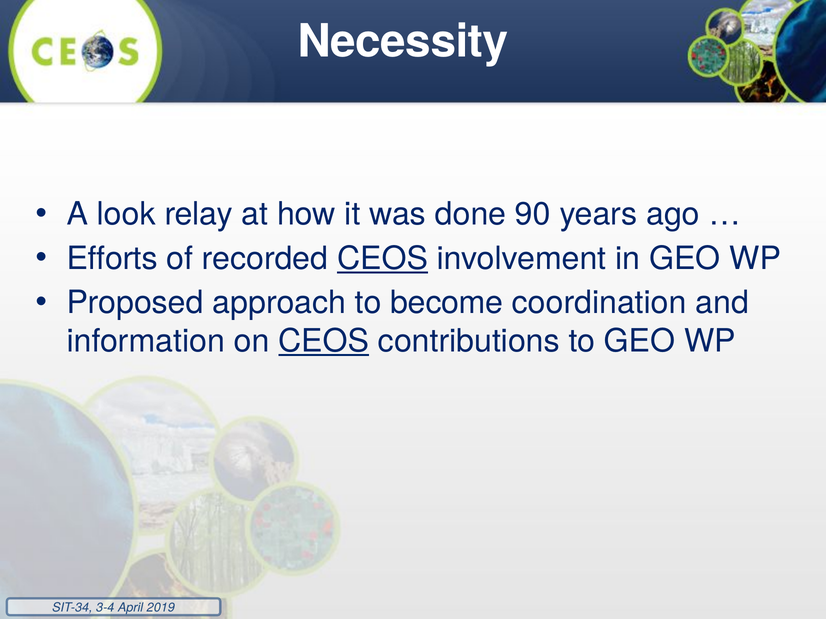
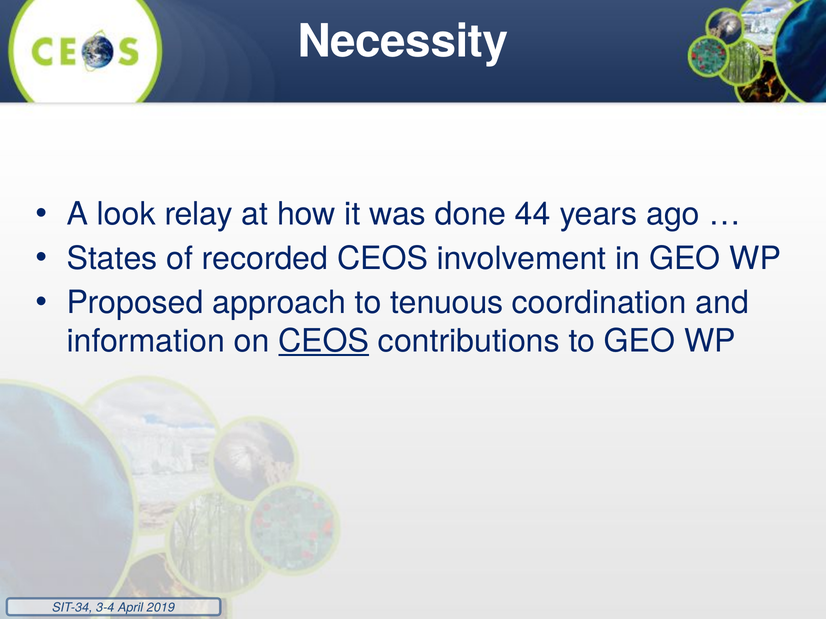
90: 90 -> 44 (533, 214)
Efforts: Efforts -> States (112, 259)
CEOS underline: present -> none (383, 259)
become: become -> tenuous (447, 303)
